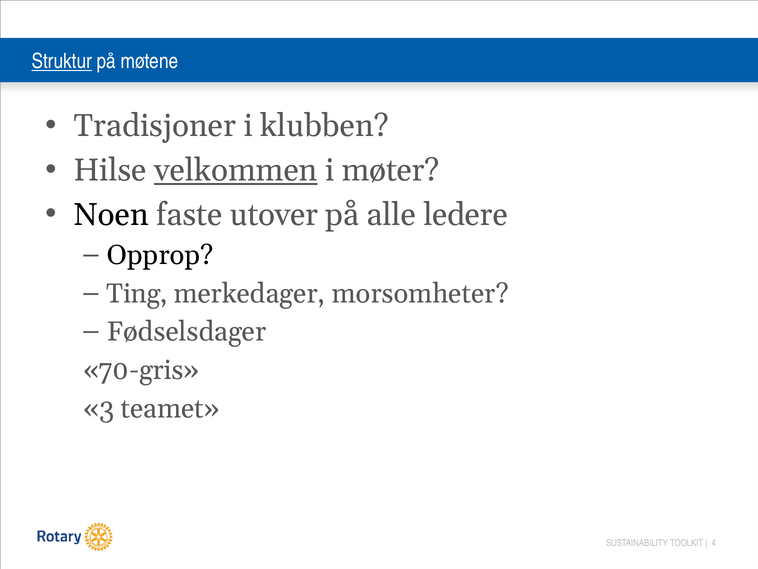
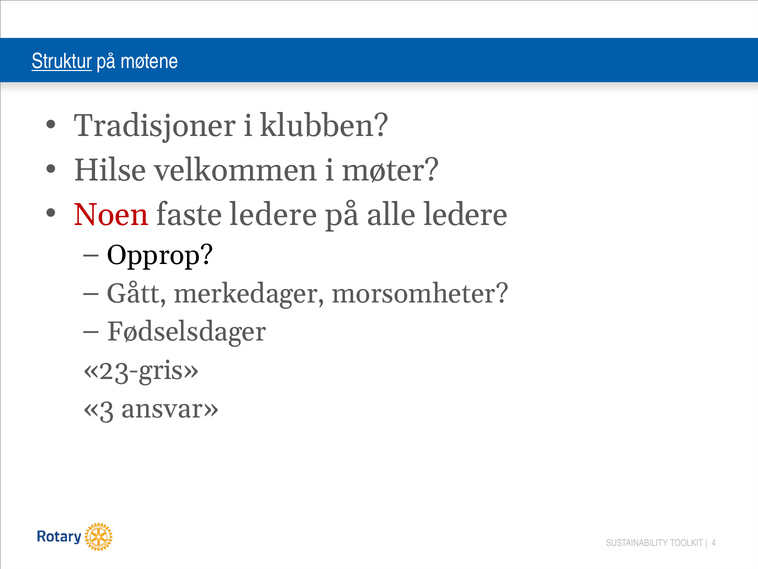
velkommen underline: present -> none (236, 170)
Noen colour: black -> red (111, 214)
faste utover: utover -> ledere (274, 214)
Ting: Ting -> Gått (137, 293)
70-gris: 70-gris -> 23-gris (141, 370)
teamet: teamet -> ansvar (170, 408)
